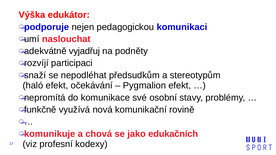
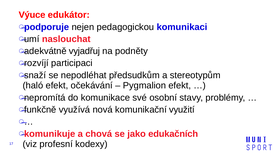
Výška: Výška -> Výuce (32, 15)
rovině: rovině -> využití (182, 110)
